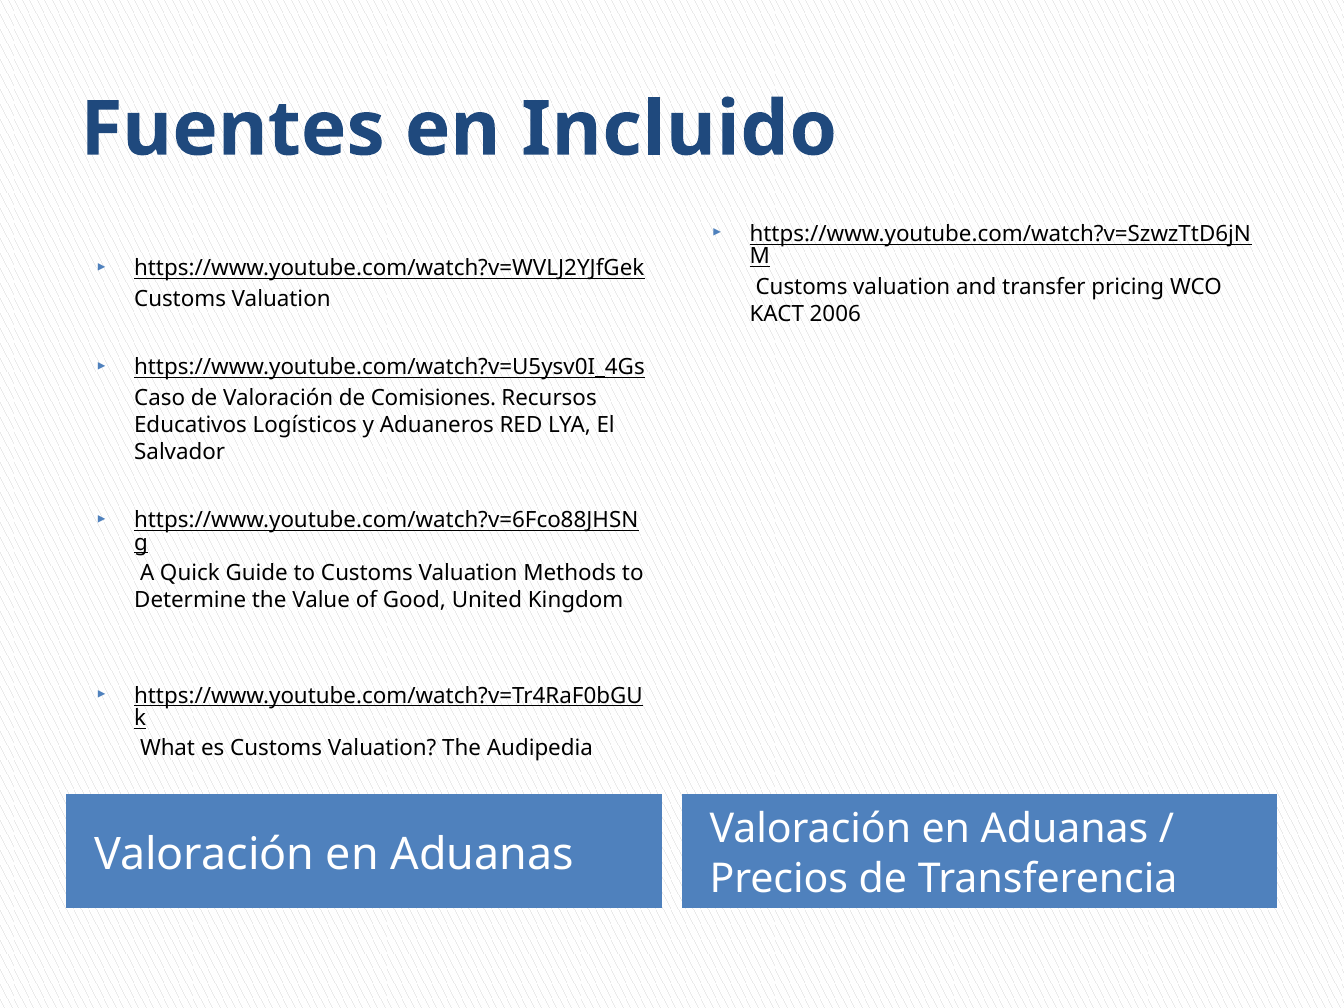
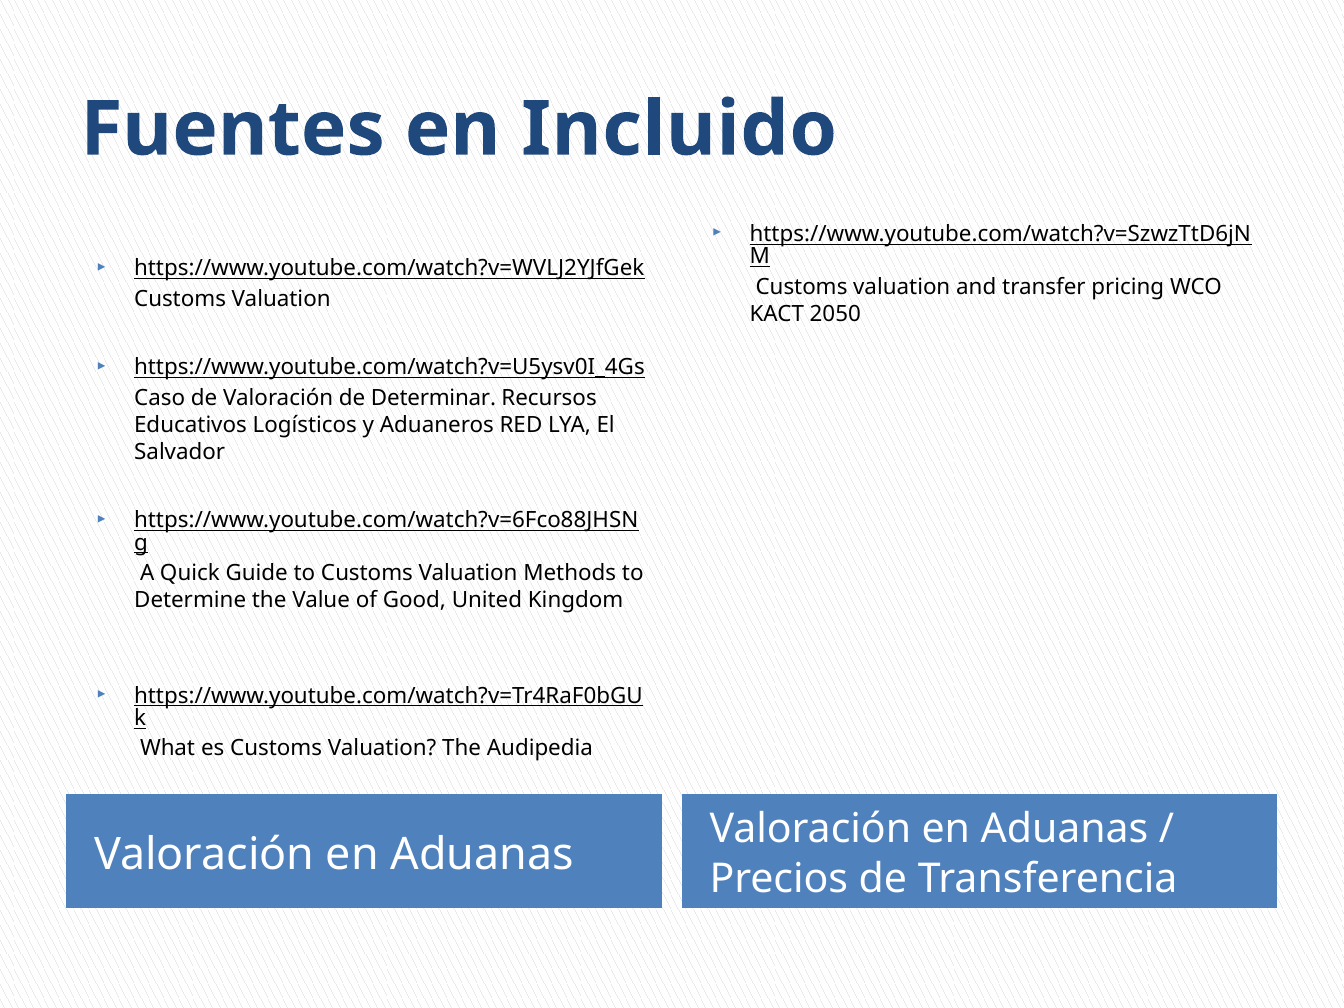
2006: 2006 -> 2050 (835, 314)
Comisiones: Comisiones -> Determinar (433, 398)
